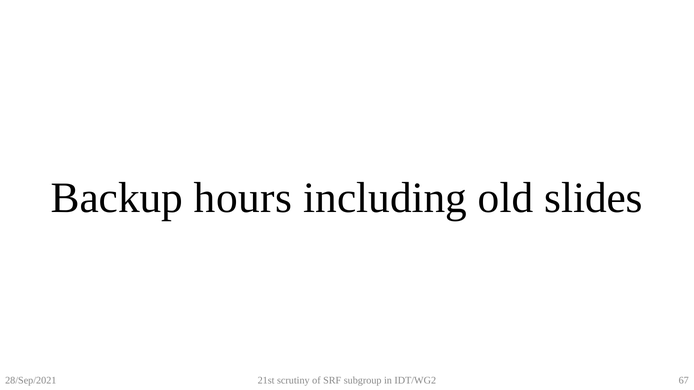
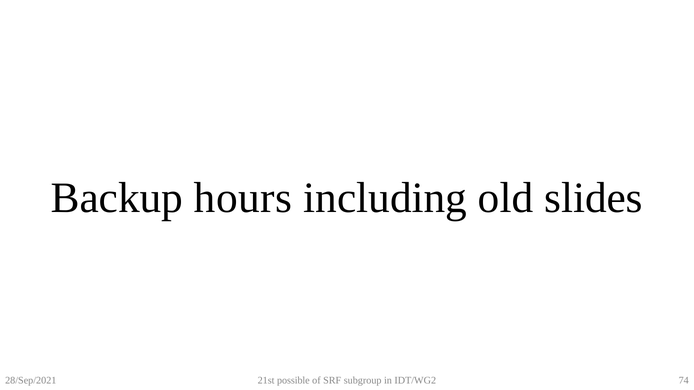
scrutiny: scrutiny -> possible (293, 381)
67: 67 -> 74 (684, 381)
